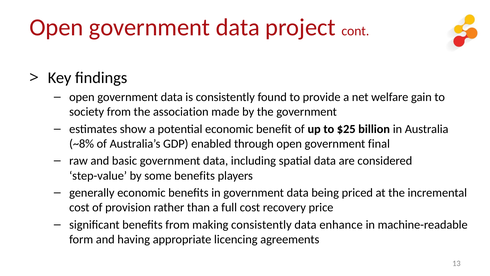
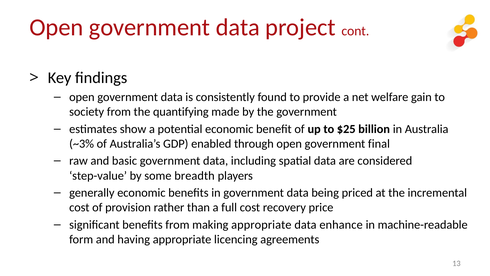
association: association -> quantifying (181, 112)
~8%: ~8% -> ~3% (82, 144)
some benefits: benefits -> breadth (195, 175)
making consistently: consistently -> appropriate (261, 224)
